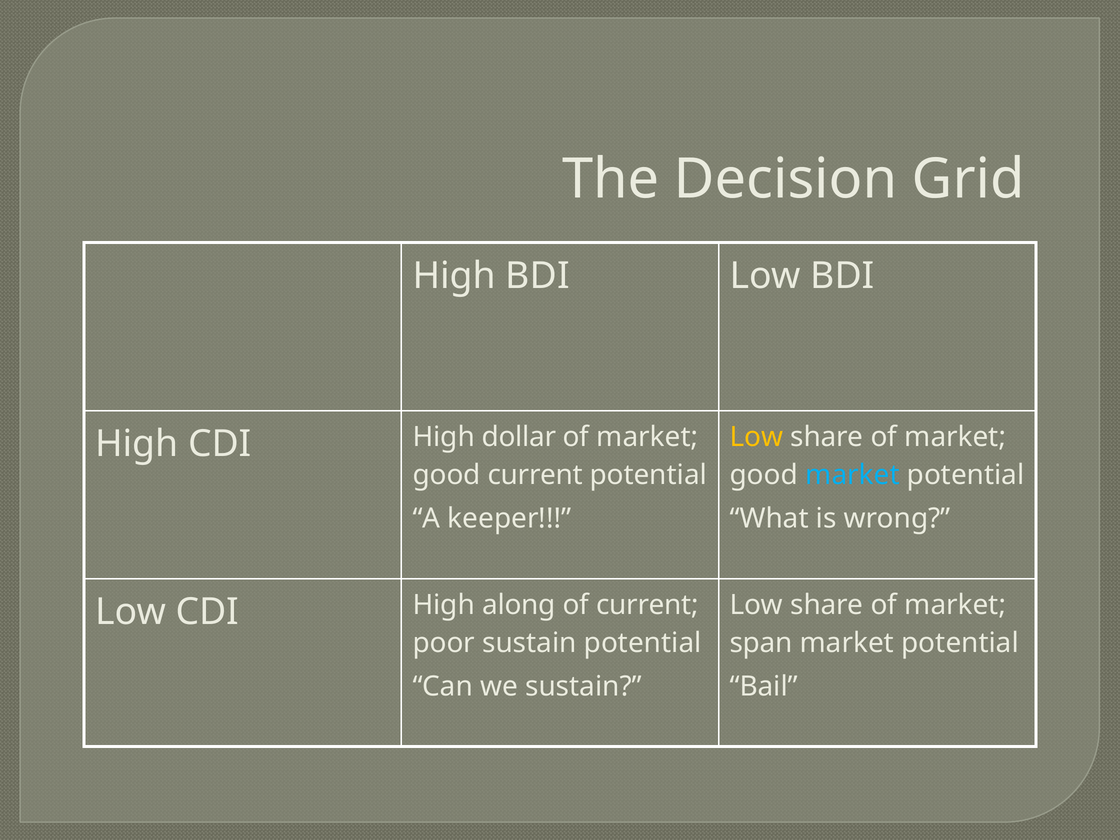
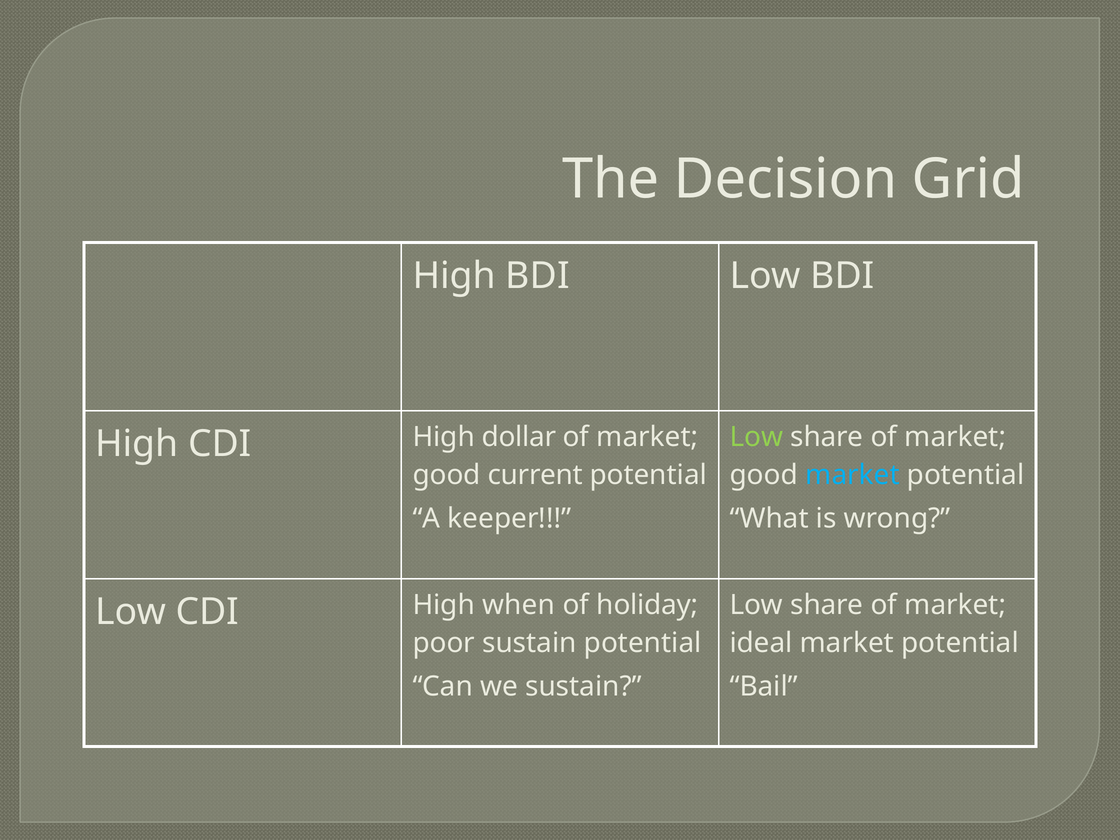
Low colour: yellow -> light green (756, 437)
along: along -> when (519, 605)
of current: current -> holiday (647, 605)
span: span -> ideal (761, 643)
